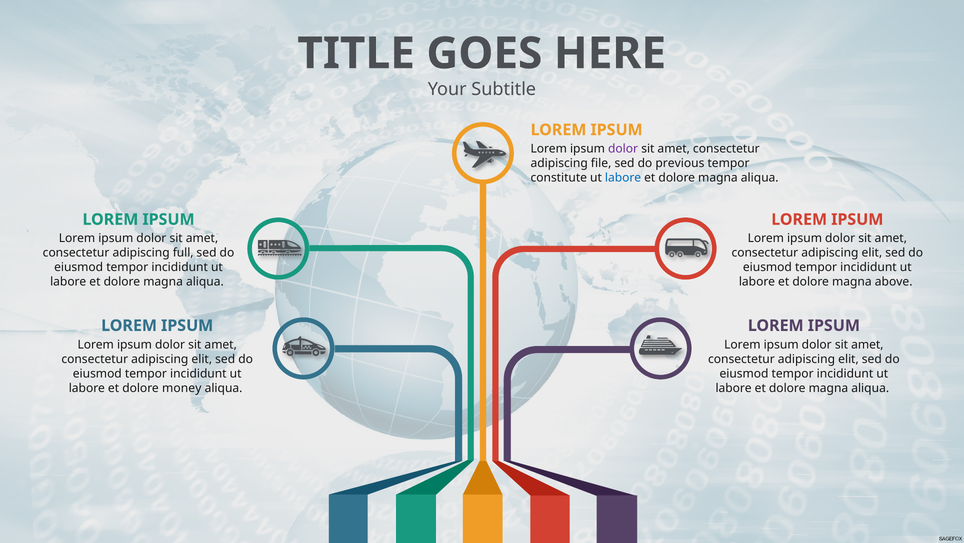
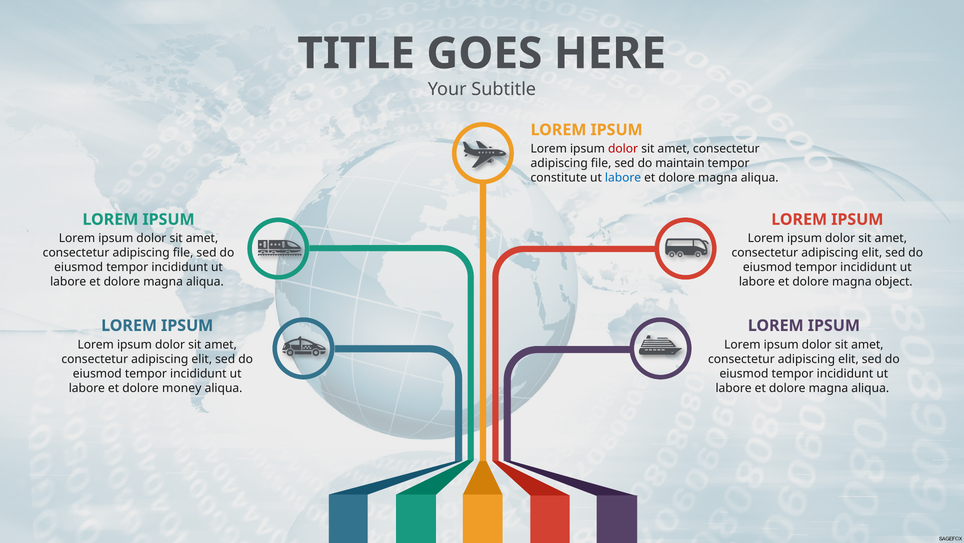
dolor colour: purple -> red (623, 149)
previous: previous -> maintain (680, 163)
full: full -> file (183, 253)
above: above -> object (894, 282)
